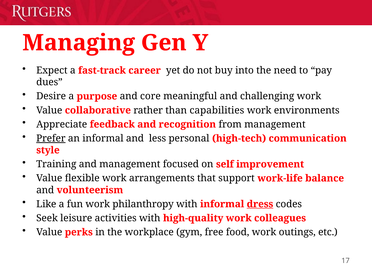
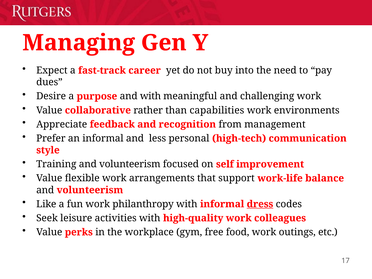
and core: core -> with (150, 96)
Prefer underline: present -> none (51, 138)
Training and management: management -> volunteerism (130, 164)
